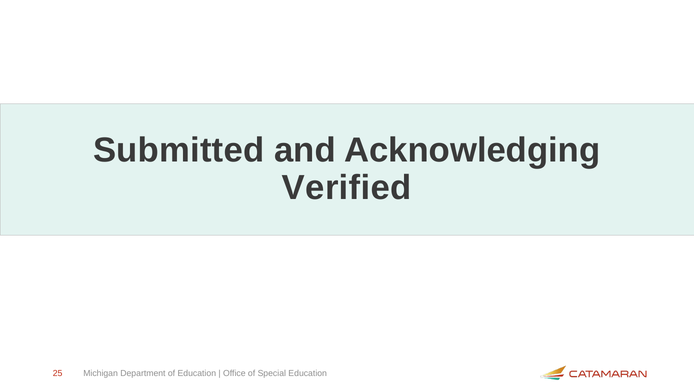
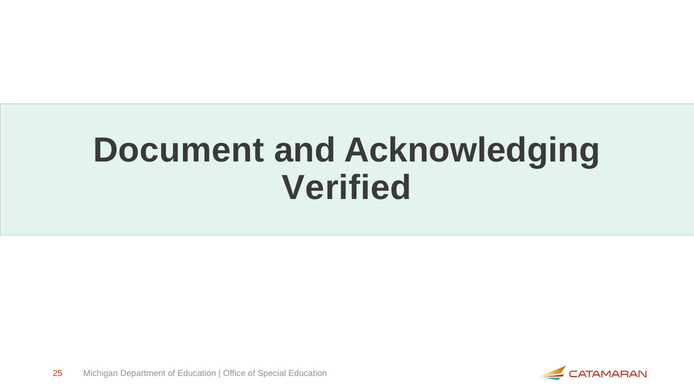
Submitted: Submitted -> Document (179, 150)
